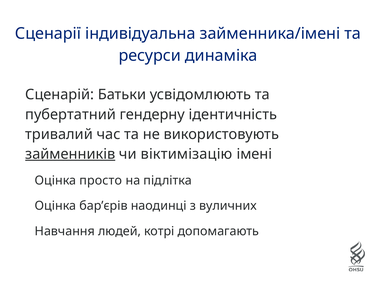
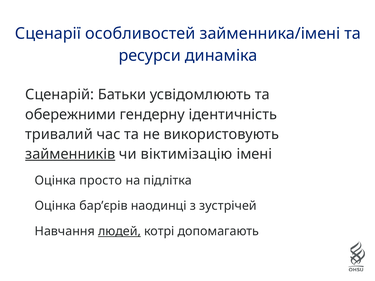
індивідуальна: індивідуальна -> особливостей (140, 33)
пубертатний: пубертатний -> обережними (71, 115)
вуличних: вуличних -> зустрічей (228, 206)
людей underline: none -> present (119, 231)
